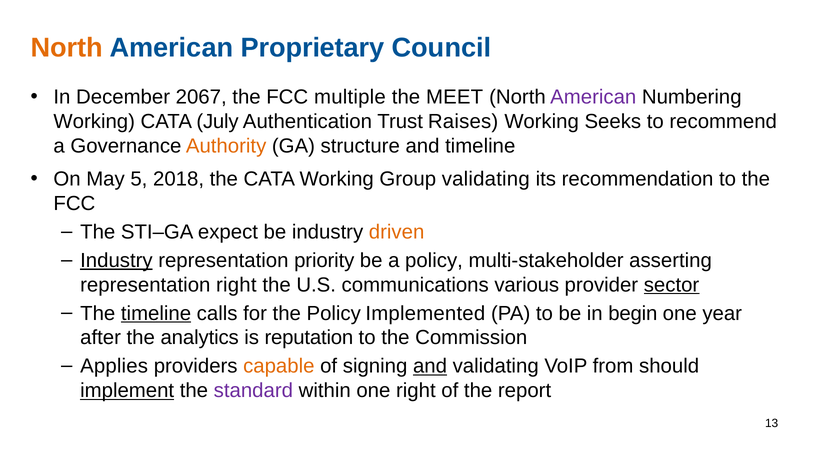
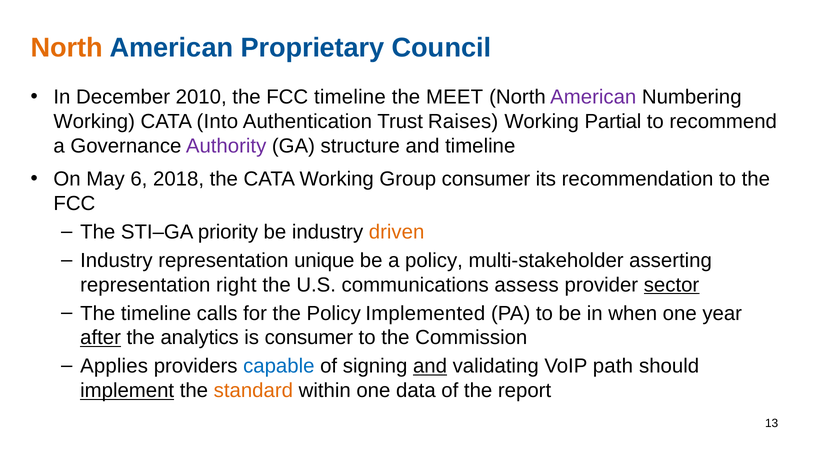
2067: 2067 -> 2010 (201, 97)
FCC multiple: multiple -> timeline (350, 97)
July: July -> Into (217, 122)
Seeks: Seeks -> Partial (613, 122)
Authority colour: orange -> purple (226, 146)
5: 5 -> 6 (139, 179)
Group validating: validating -> consumer (486, 179)
expect: expect -> priority (228, 232)
Industry underline: present -> none (116, 261)
priority: priority -> unique (324, 261)
various: various -> assess (527, 285)
timeline underline: present -> none (156, 314)
begin: begin -> when (633, 314)
after underline: none -> present (101, 338)
is reputation: reputation -> consumer (309, 338)
capable colour: orange -> blue (279, 367)
from: from -> path (613, 367)
standard colour: purple -> orange (253, 391)
one right: right -> data (416, 391)
